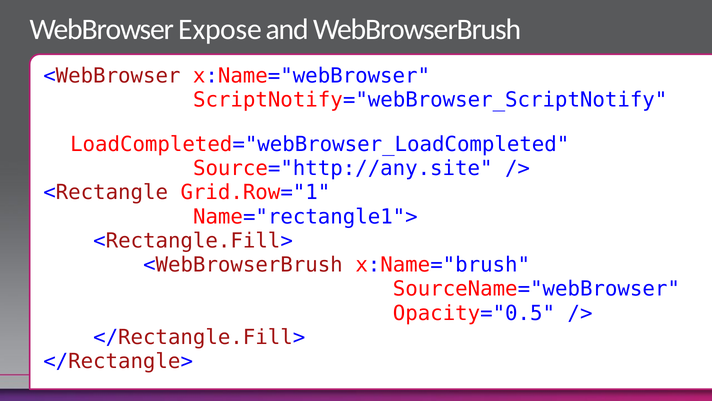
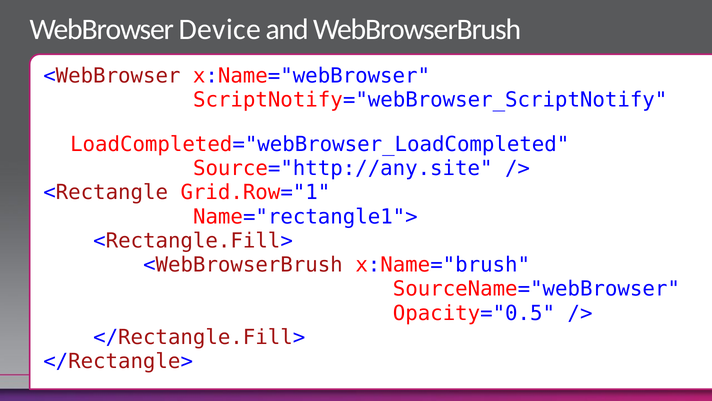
Expose: Expose -> Device (220, 29)
